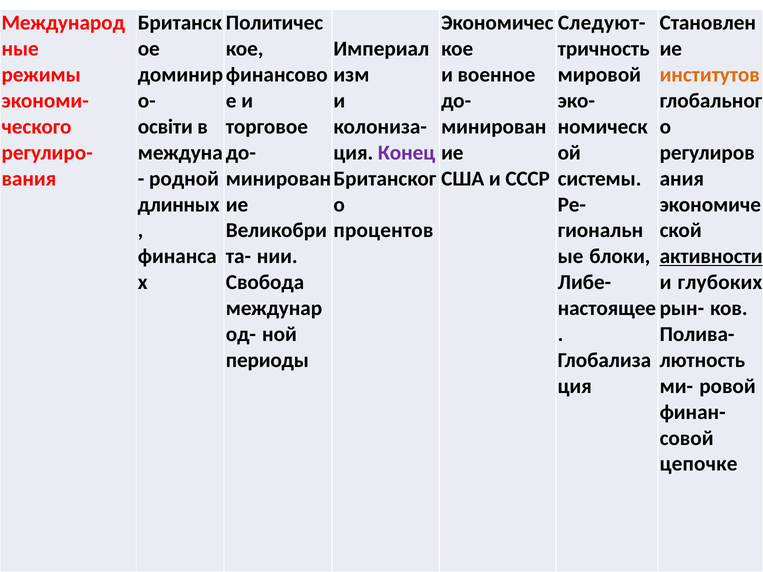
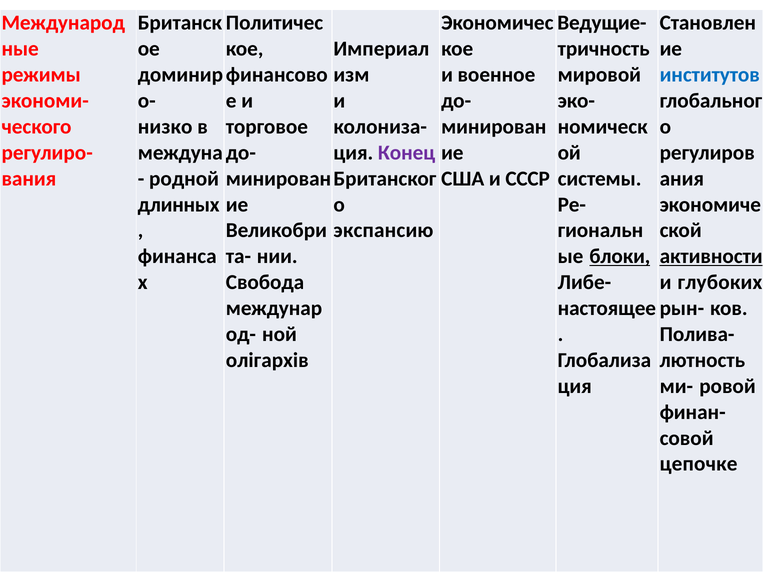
Следуют-: Следуют- -> Ведущие- (602, 23)
институтов colour: orange -> blue (710, 75)
освіти: освіти -> низко (165, 127)
процентов: процентов -> экспансию (383, 231)
блоки underline: none -> present (620, 257)
периоды: периоды -> олігархів (267, 360)
